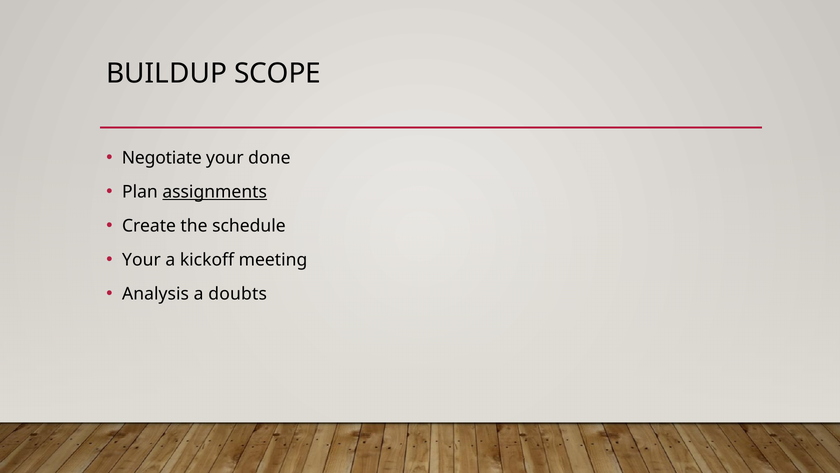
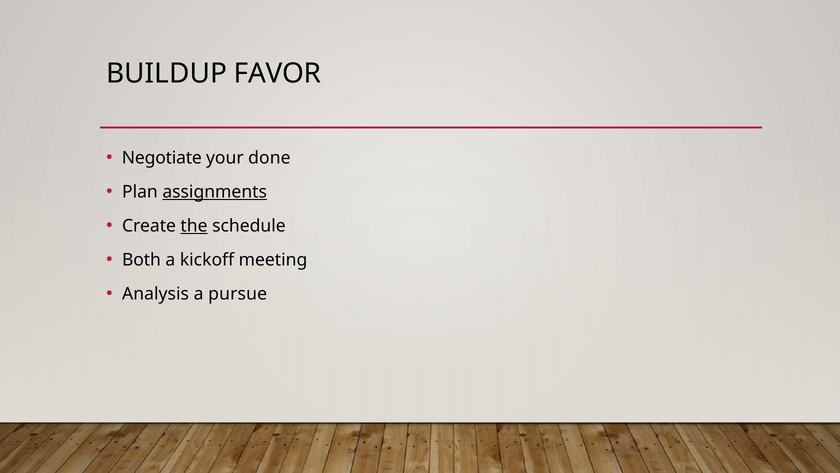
SCOPE: SCOPE -> FAVOR (278, 74)
the underline: none -> present (194, 226)
Your: Your -> Both (141, 260)
doubts: doubts -> pursue (238, 294)
